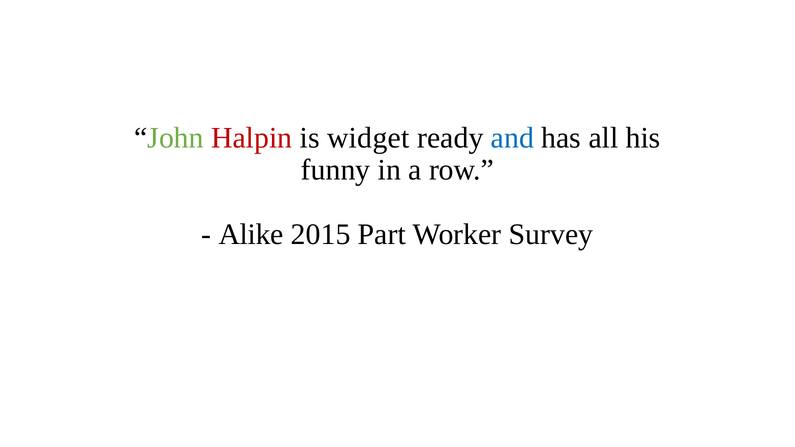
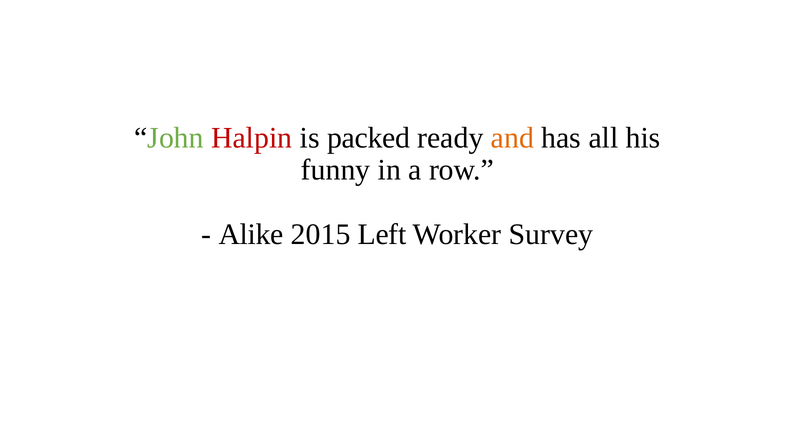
widget: widget -> packed (369, 138)
and colour: blue -> orange (512, 138)
Part: Part -> Left (382, 234)
